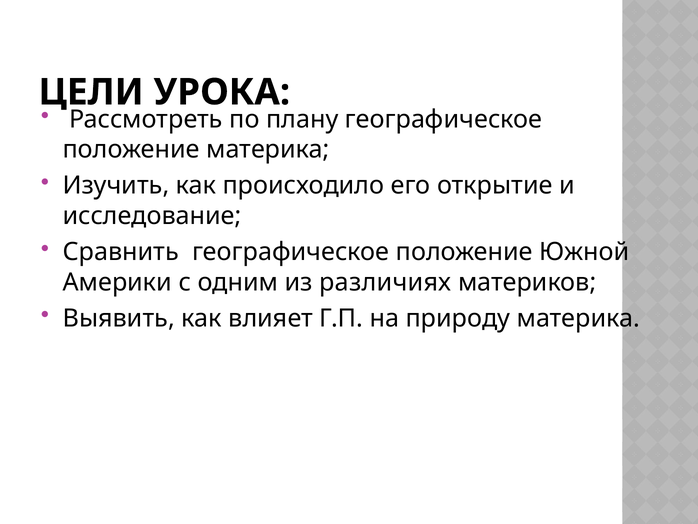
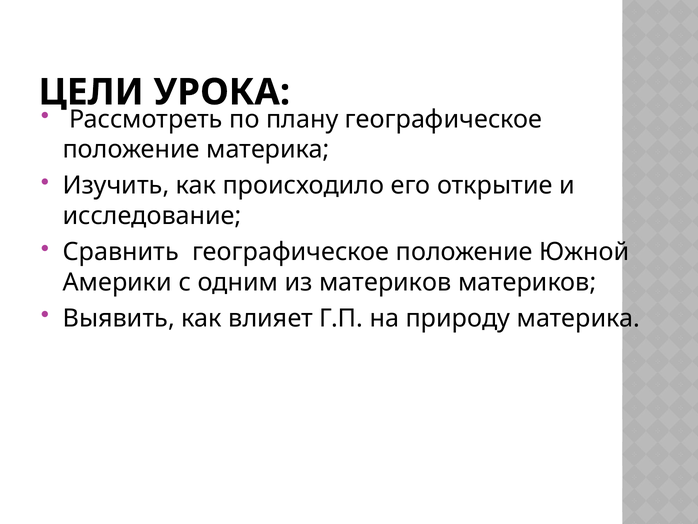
из различиях: различиях -> материков (385, 282)
